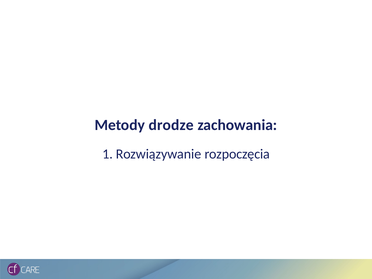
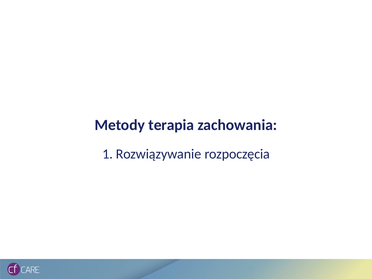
drodze: drodze -> terapia (171, 125)
